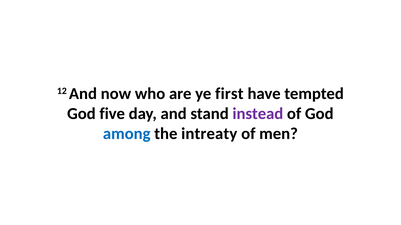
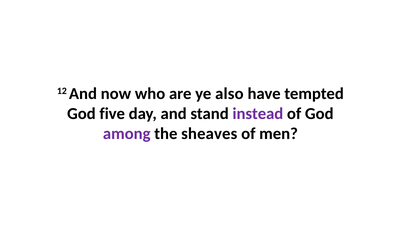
first: first -> also (229, 94)
among colour: blue -> purple (127, 134)
intreaty: intreaty -> sheaves (209, 134)
